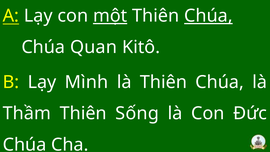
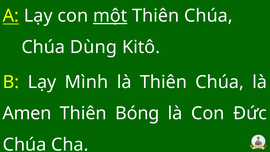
Chúa underline: present -> none (208, 16)
Quan: Quan -> Dùng (93, 47)
Thầm: Thầm -> Amen (27, 113)
Sống: Sống -> Bóng (137, 113)
